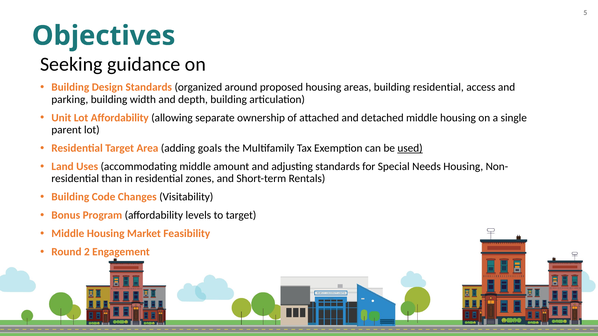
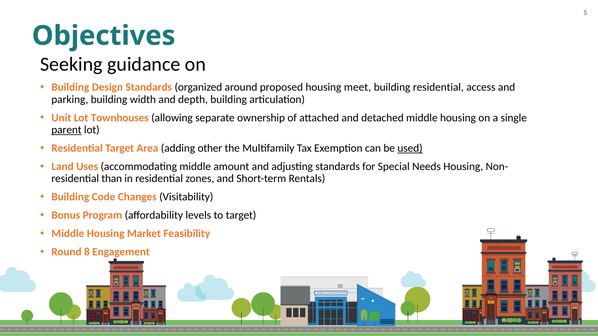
areas: areas -> meet (357, 87)
Lot Affordability: Affordability -> Townhouses (120, 118)
parent underline: none -> present (66, 130)
goals: goals -> other (210, 148)
2: 2 -> 8 (87, 252)
